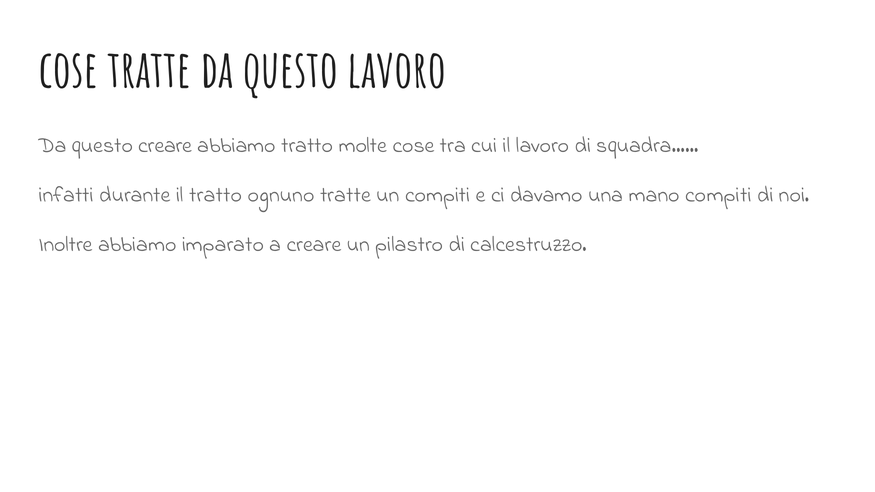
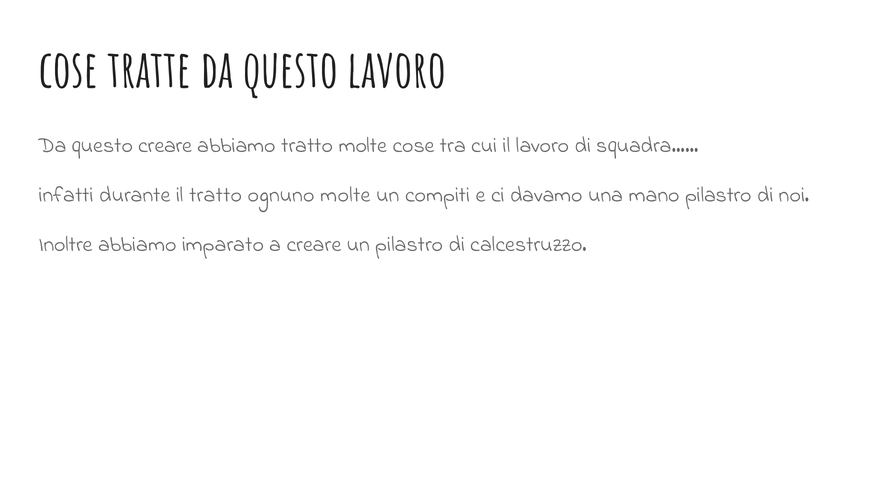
ognuno tratte: tratte -> molte (345, 195)
mano compiti: compiti -> pilastro (718, 195)
